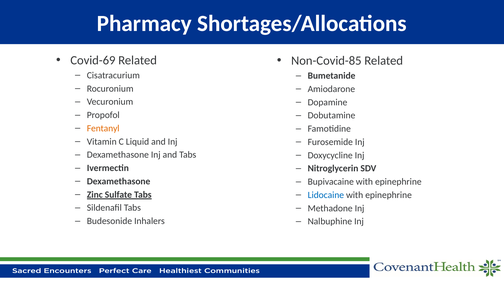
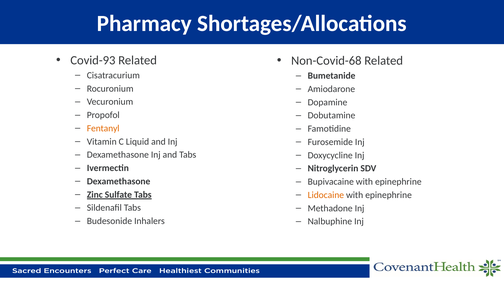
Covid-69: Covid-69 -> Covid-93 (93, 60)
Non-Covid-85: Non-Covid-85 -> Non-Covid-68 (326, 61)
Lidocaine colour: blue -> orange (326, 195)
